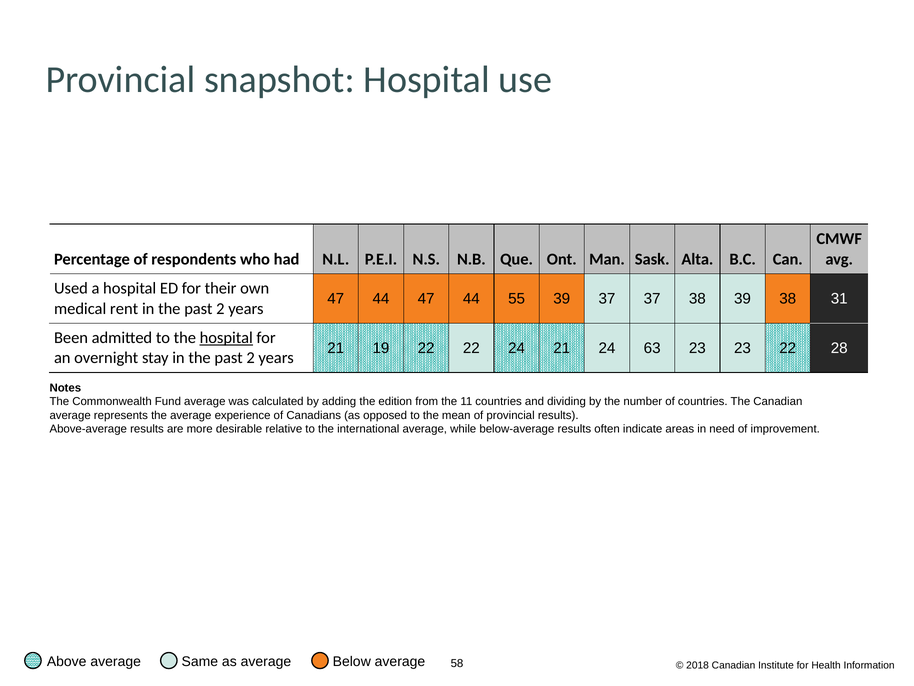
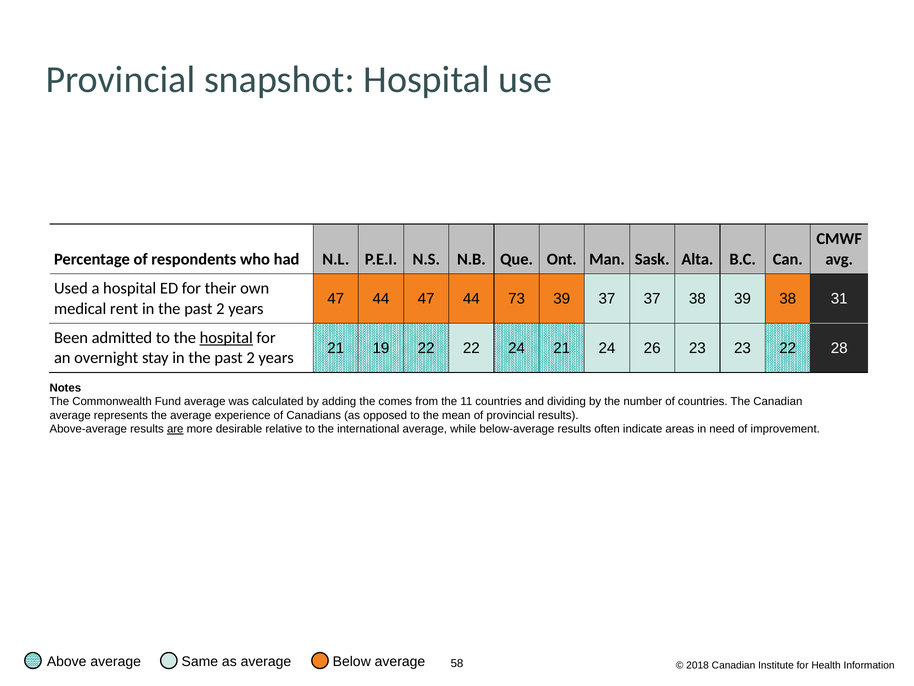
55: 55 -> 73 (517, 298)
63: 63 -> 26 (652, 348)
edition: edition -> comes (395, 401)
are underline: none -> present (175, 429)
